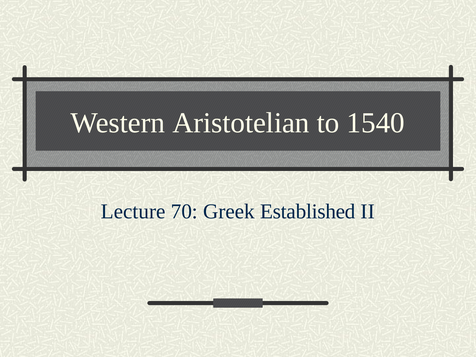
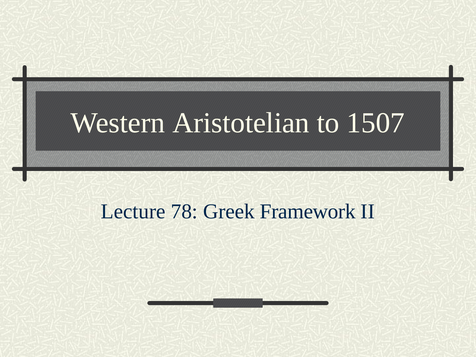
1540: 1540 -> 1507 (376, 123)
70: 70 -> 78 (184, 212)
Established: Established -> Framework (308, 212)
